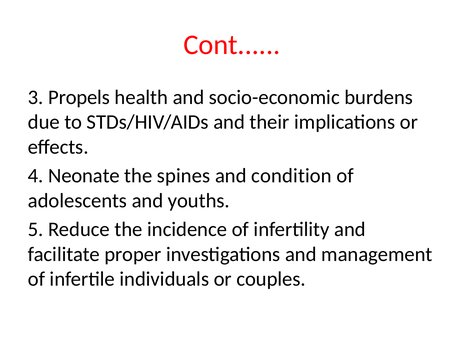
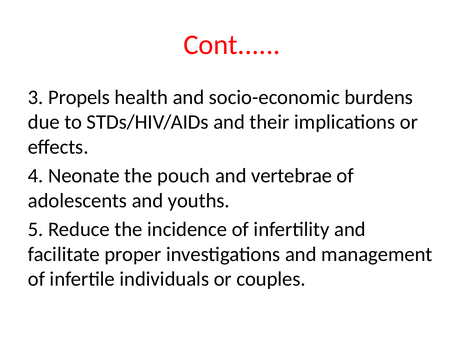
spines: spines -> pouch (184, 176)
condition: condition -> vertebrae (292, 176)
